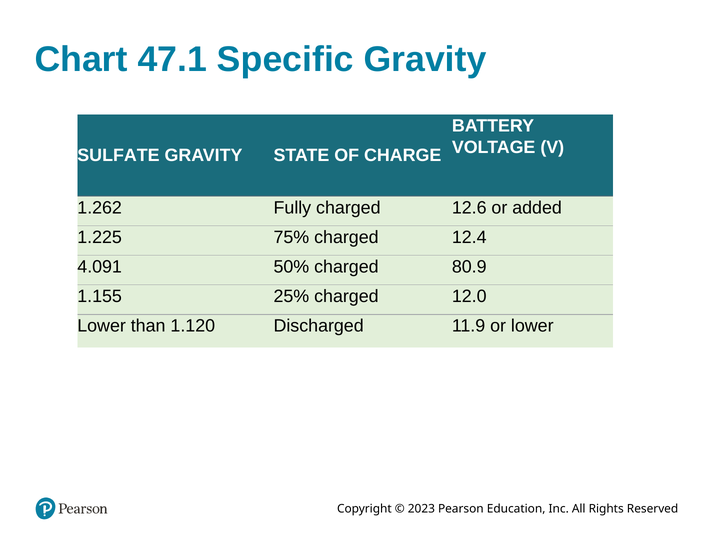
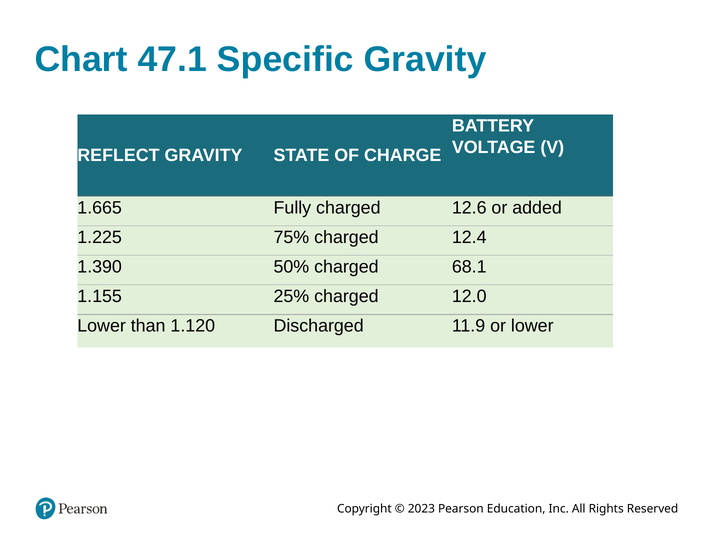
SULFATE: SULFATE -> REFLECT (118, 155)
1.262: 1.262 -> 1.665 (100, 208)
4.091: 4.091 -> 1.390 (100, 267)
80.9: 80.9 -> 68.1 (469, 267)
